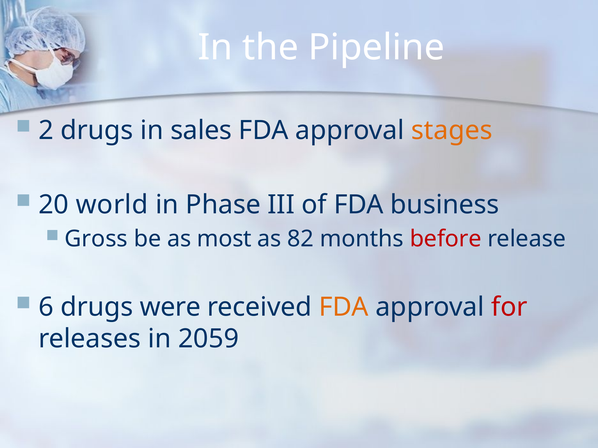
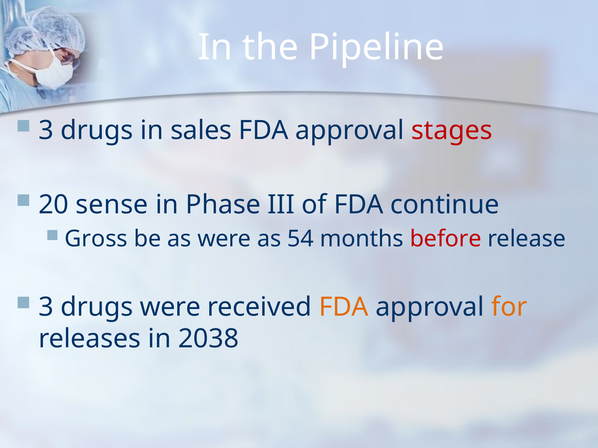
2: 2 -> 3 (46, 130)
stages colour: orange -> red (452, 130)
world: world -> sense (112, 205)
business: business -> continue (445, 205)
as most: most -> were (224, 239)
82: 82 -> 54 (300, 239)
6: 6 -> 3 (46, 307)
for colour: red -> orange (509, 307)
2059: 2059 -> 2038 (209, 339)
